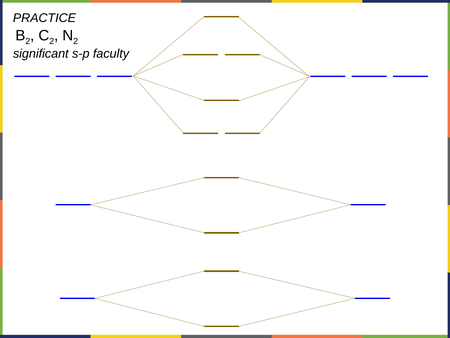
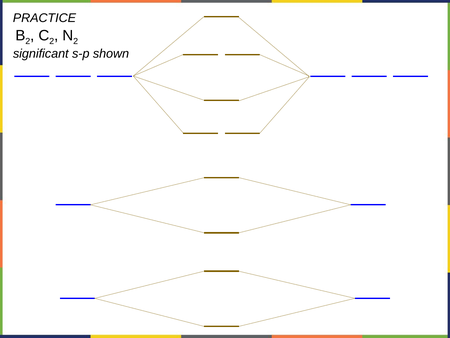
faculty: faculty -> shown (111, 54)
